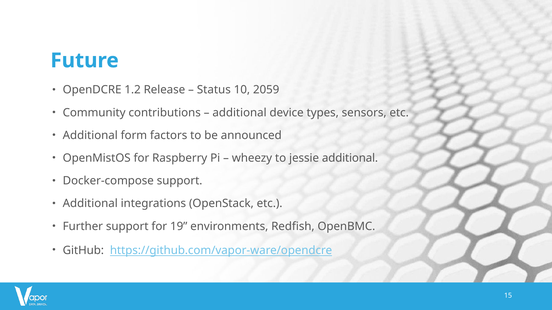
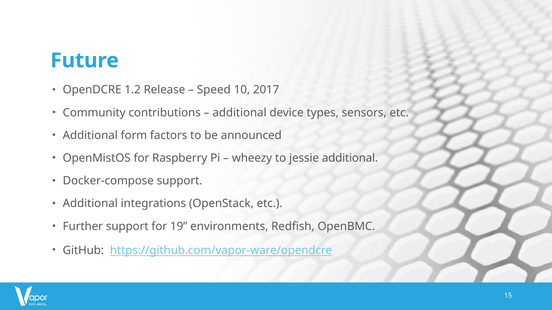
Status: Status -> Speed (214, 90)
2059: 2059 -> 2017 (266, 90)
